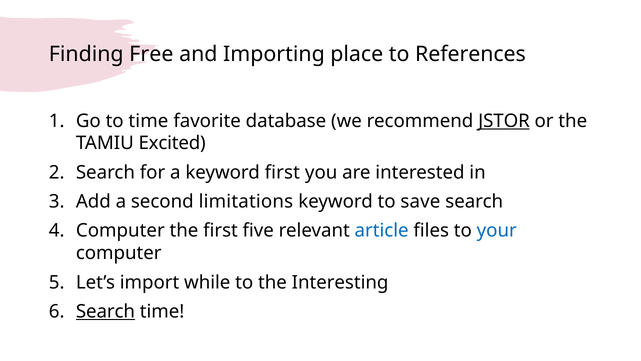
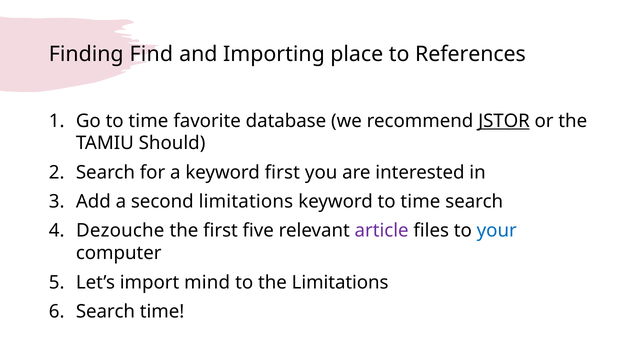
Free: Free -> Find (151, 54)
Excited: Excited -> Should (172, 143)
keyword to save: save -> time (420, 201)
Computer: Computer -> Dezouche (120, 231)
article colour: blue -> purple (382, 231)
while: while -> mind (207, 282)
the Interesting: Interesting -> Limitations (340, 282)
Search underline: present -> none (105, 311)
